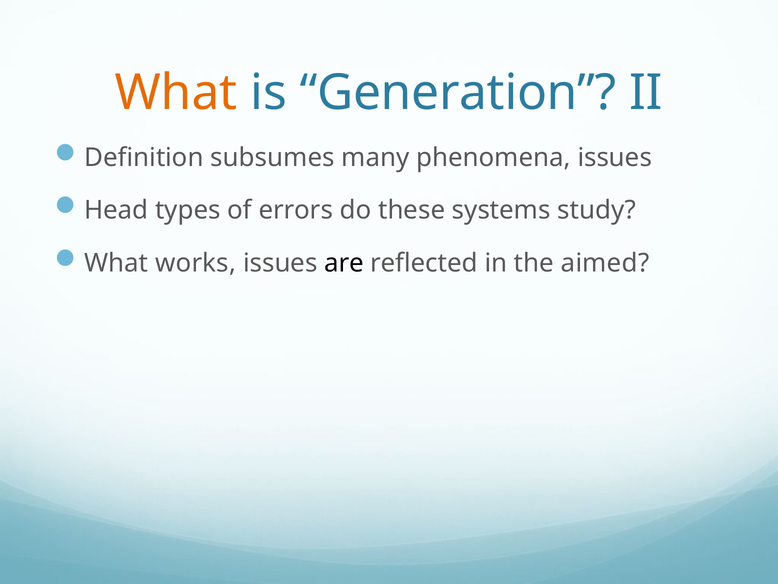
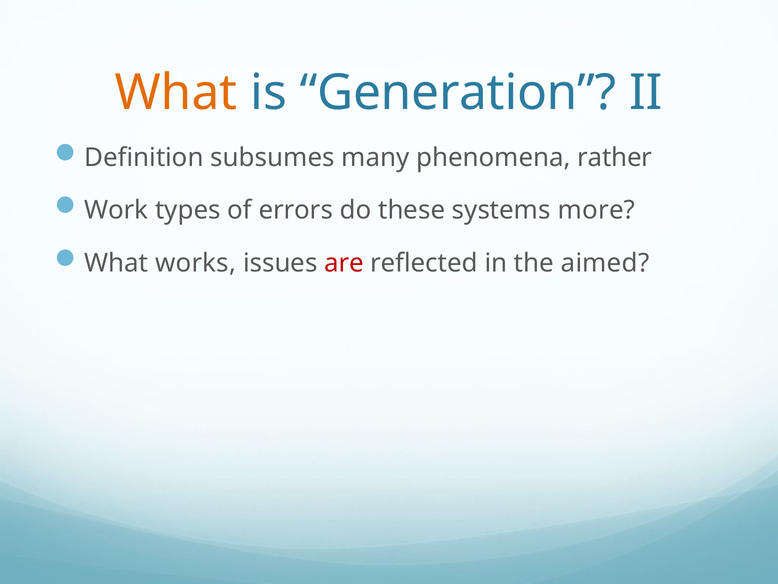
phenomena issues: issues -> rather (615, 157)
Head: Head -> Work (116, 210)
study: study -> more (596, 210)
are colour: black -> red (344, 263)
